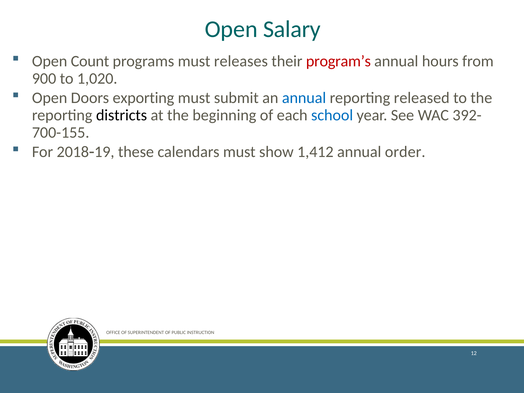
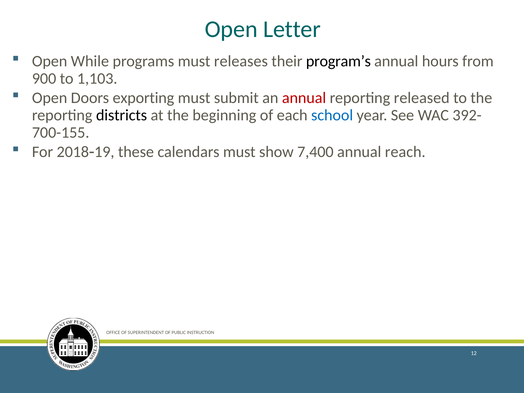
Salary: Salary -> Letter (292, 29)
Count: Count -> While (90, 61)
program’s colour: red -> black (338, 61)
1,020: 1,020 -> 1,103 (97, 78)
annual colour: blue -> red (304, 98)
1,412: 1,412 -> 7,400 (315, 152)
order: order -> reach (405, 152)
